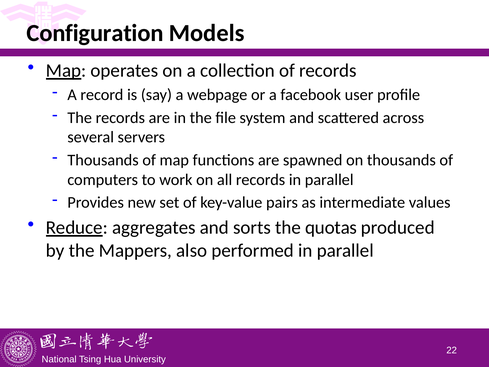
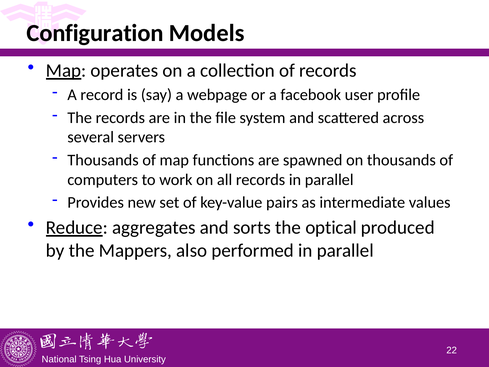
quotas: quotas -> optical (331, 228)
